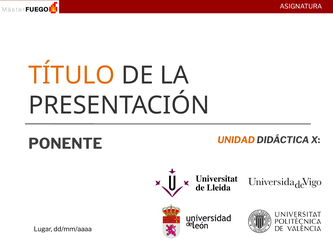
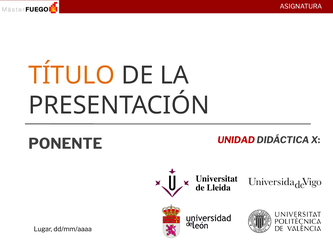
UNIDAD colour: orange -> red (236, 140)
